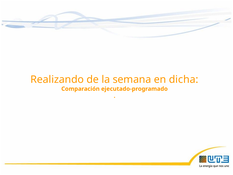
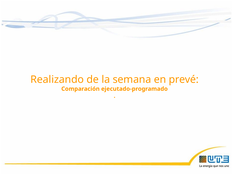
dicha: dicha -> prevé (184, 79)
